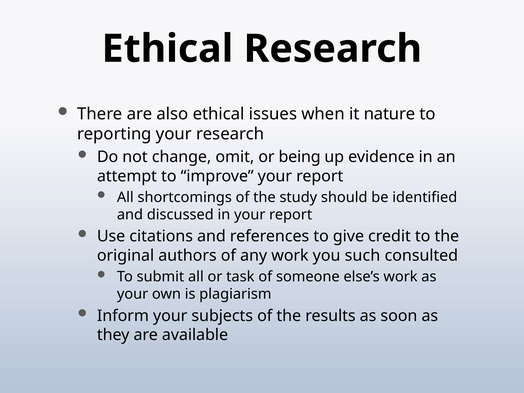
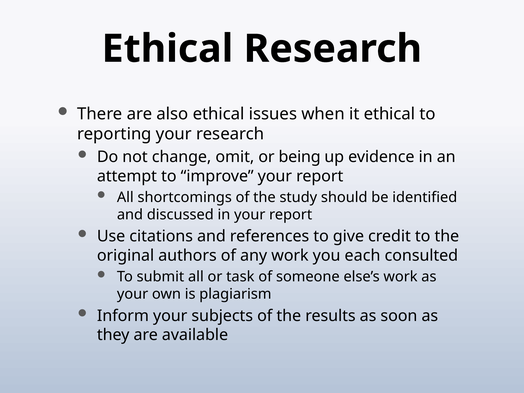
it nature: nature -> ethical (389, 114)
such: such -> each (363, 256)
